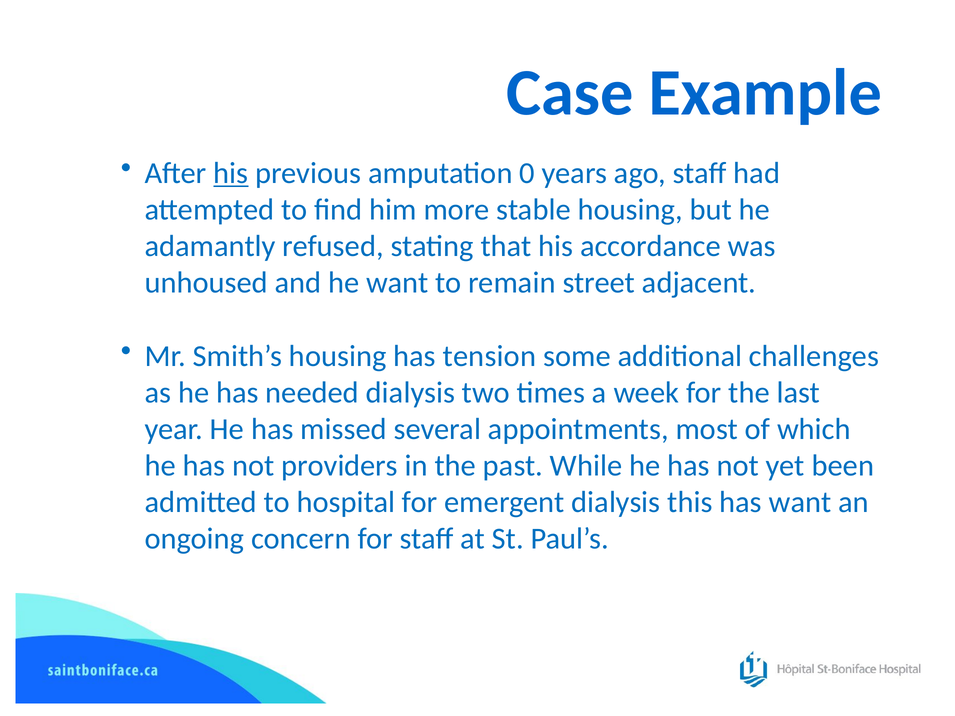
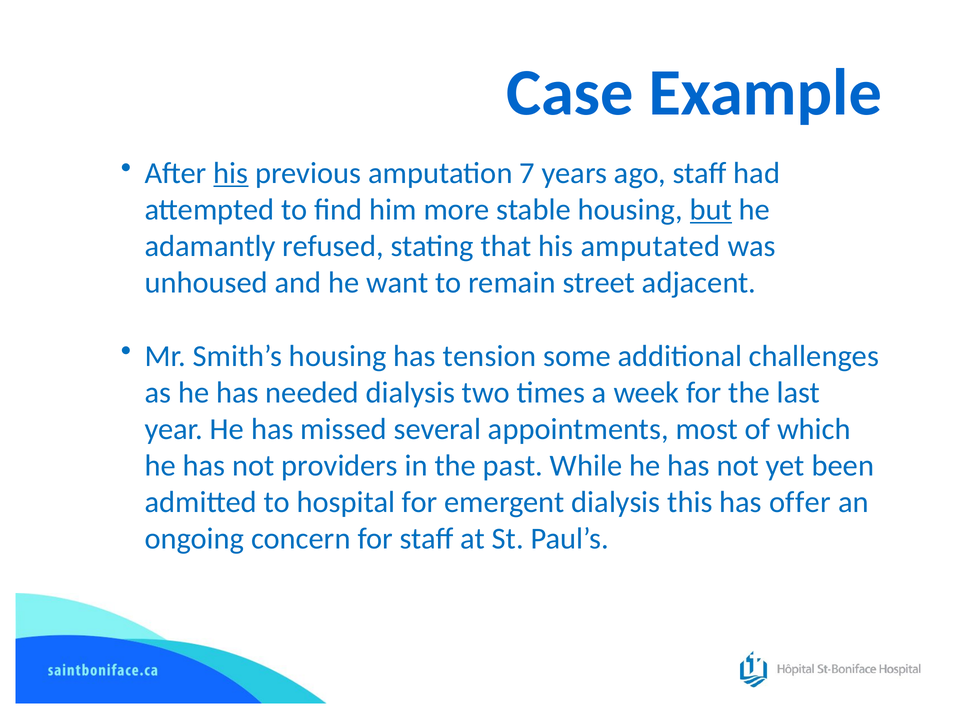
0: 0 -> 7 (527, 173)
but underline: none -> present (711, 210)
accordance: accordance -> amputated (650, 246)
has want: want -> offer (800, 502)
